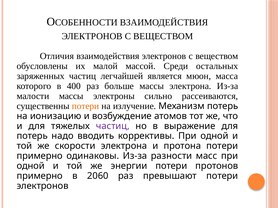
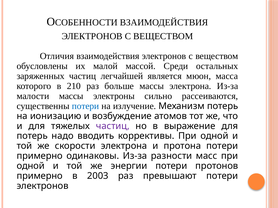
400: 400 -> 210 (74, 86)
потери colour: orange -> blue (86, 106)
2060: 2060 -> 2003 (98, 176)
